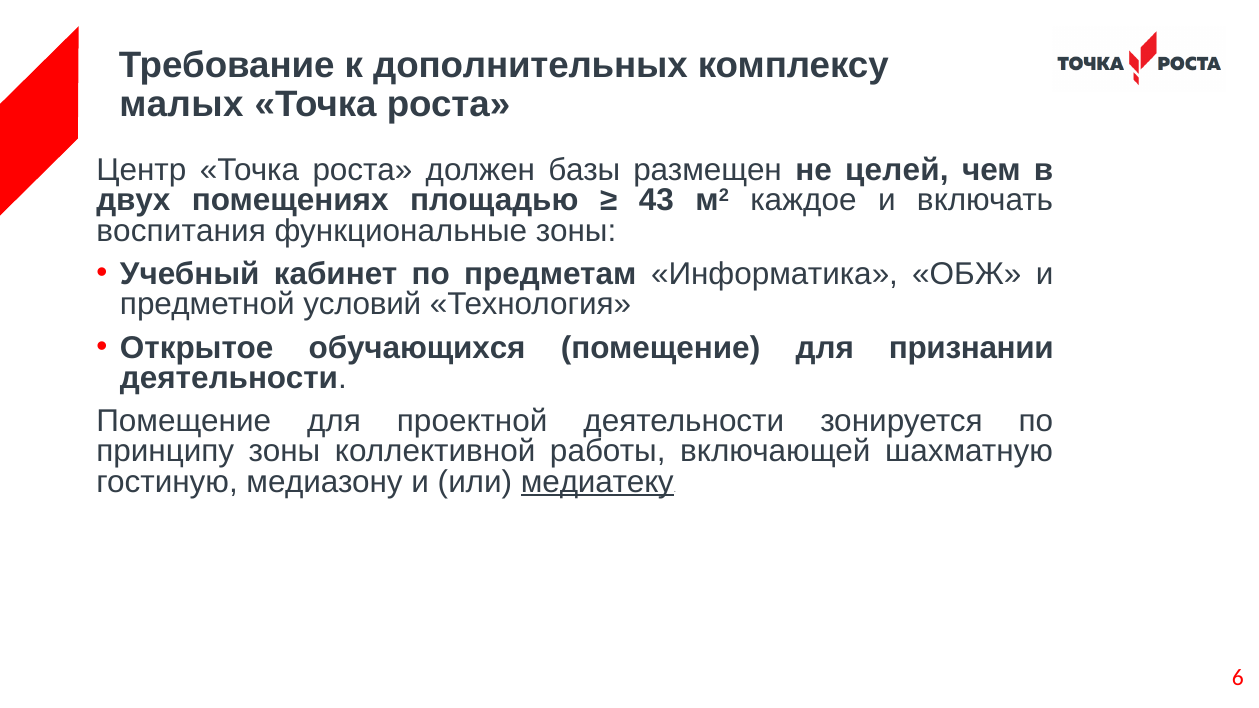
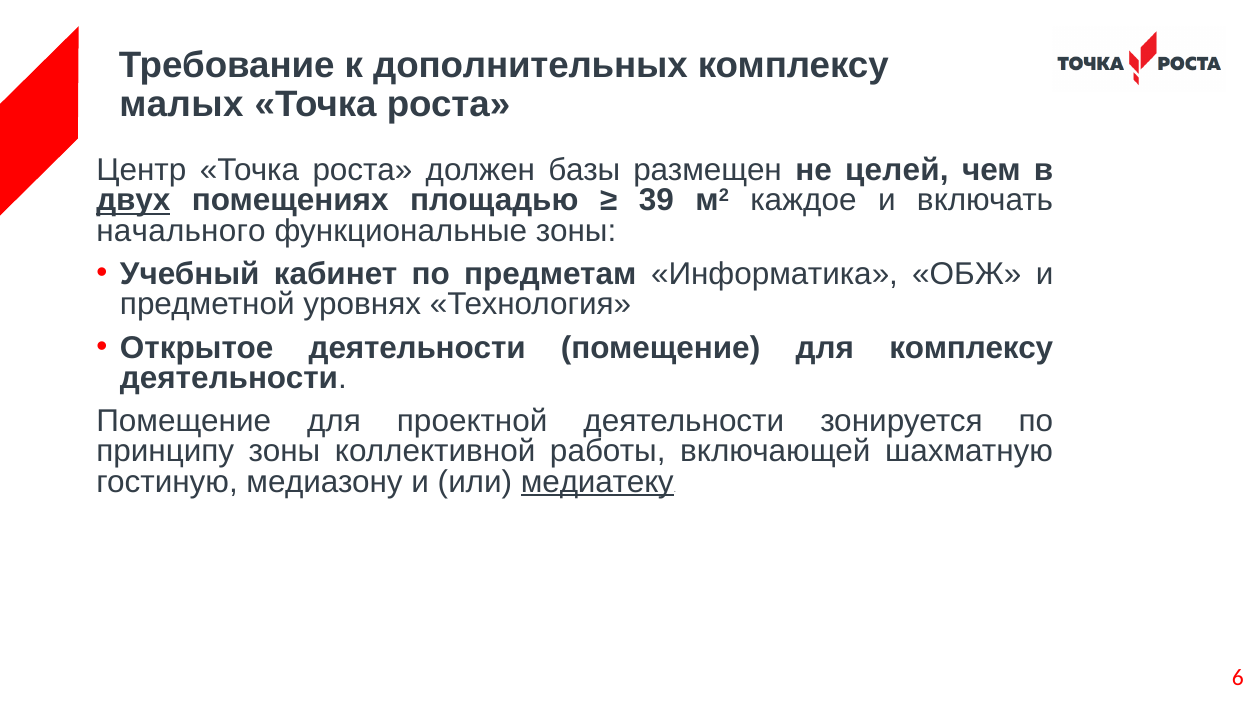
двух underline: none -> present (133, 201)
43: 43 -> 39 (656, 201)
воспитания: воспитания -> начального (181, 231)
условий: условий -> уровнях (362, 304)
Открытое обучающихся: обучающихся -> деятельности (417, 348)
для признании: признании -> комплексу (971, 348)
